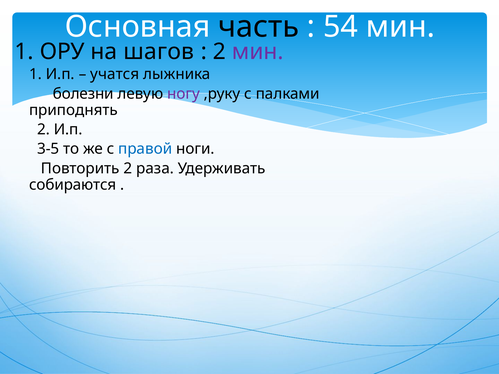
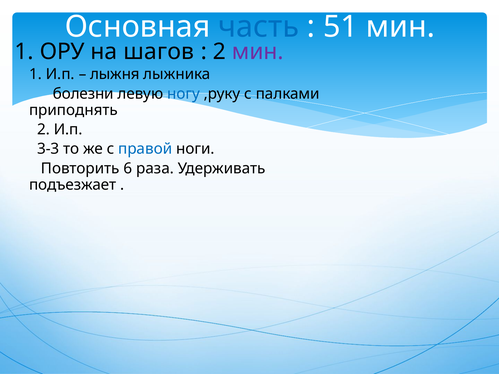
часть colour: black -> blue (259, 27)
54: 54 -> 51 (340, 27)
учатся: учатся -> лыжня (115, 74)
ногу colour: purple -> blue (184, 94)
3-5: 3-5 -> 3-3 (48, 149)
Повторить 2: 2 -> 6 (128, 169)
собираются: собираются -> подъезжает (73, 185)
